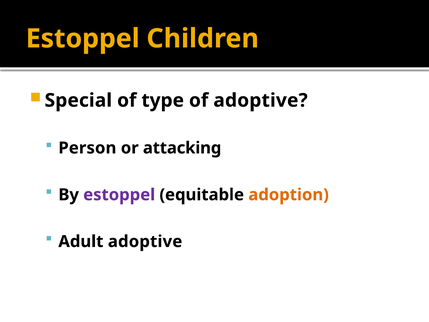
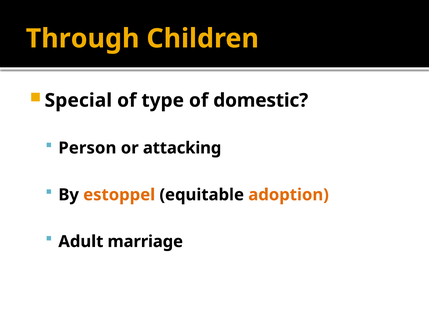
Estoppel: Estoppel -> Through (83, 39)
of adoptive: adoptive -> domestic (261, 100)
estoppel colour: purple -> orange (119, 195)
Adult adoptive: adoptive -> marriage (145, 241)
